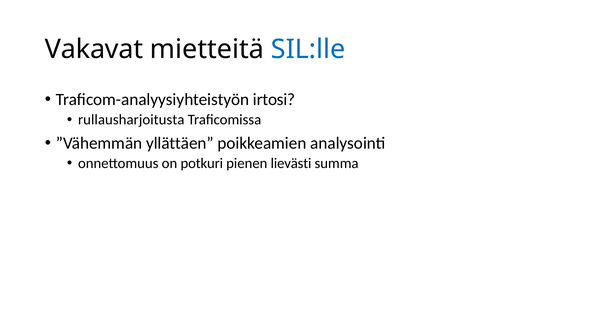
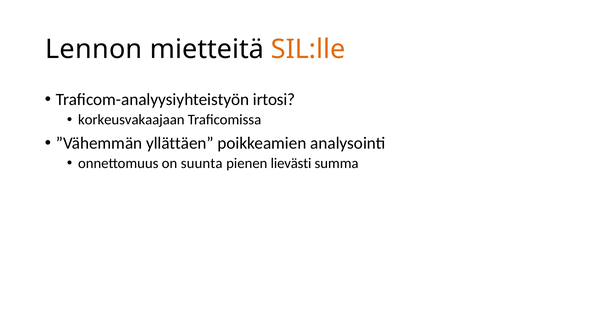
Vakavat: Vakavat -> Lennon (94, 49)
SIL:lle colour: blue -> orange (308, 49)
rullausharjoitusta: rullausharjoitusta -> korkeusvakaajaan (131, 120)
potkuri: potkuri -> suunta (202, 164)
